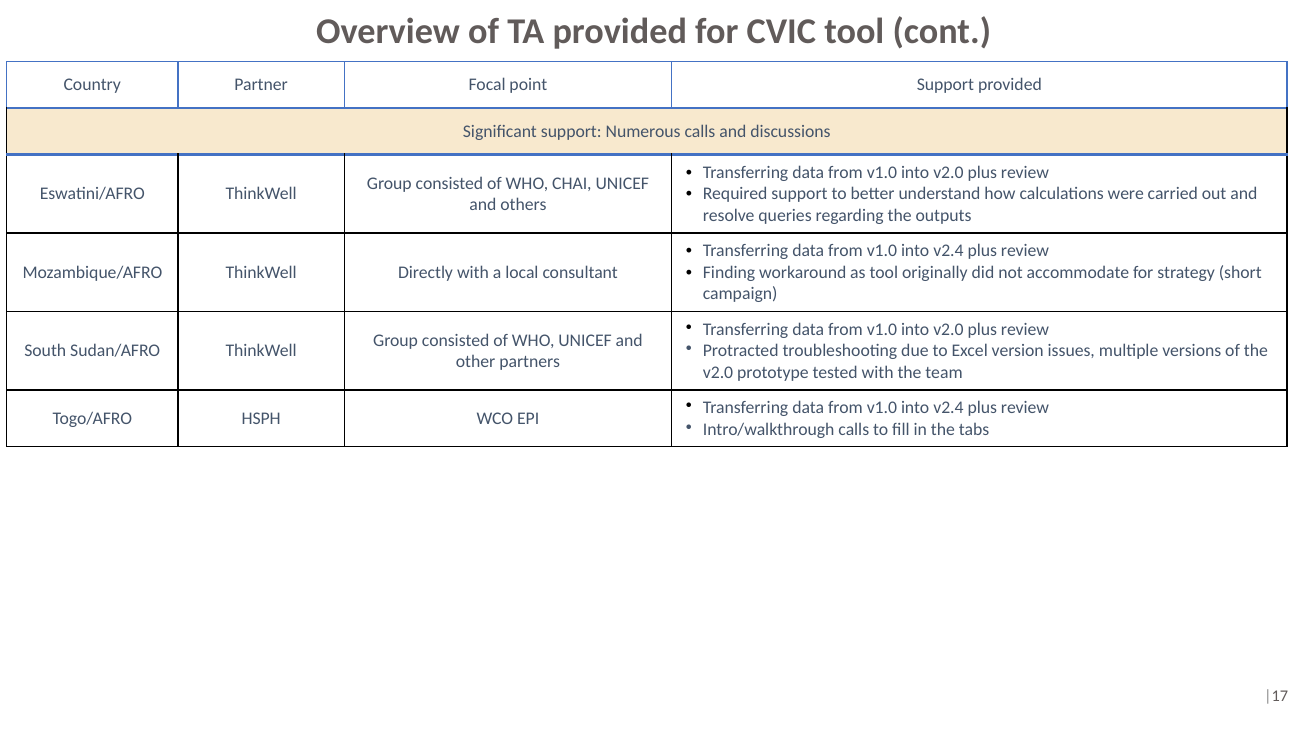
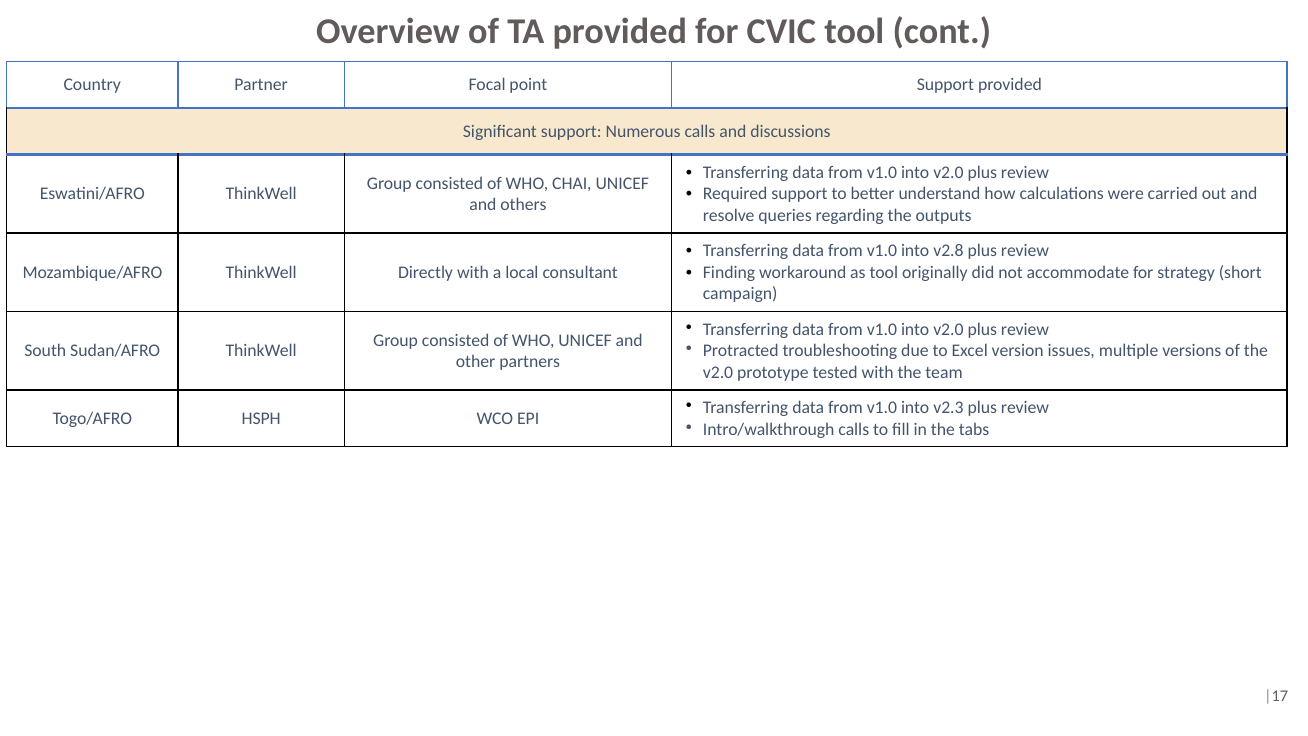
v2.4: v2.4 -> v2.8 (948, 251)
v2.4: v2.4 -> v2.3 (948, 408)
